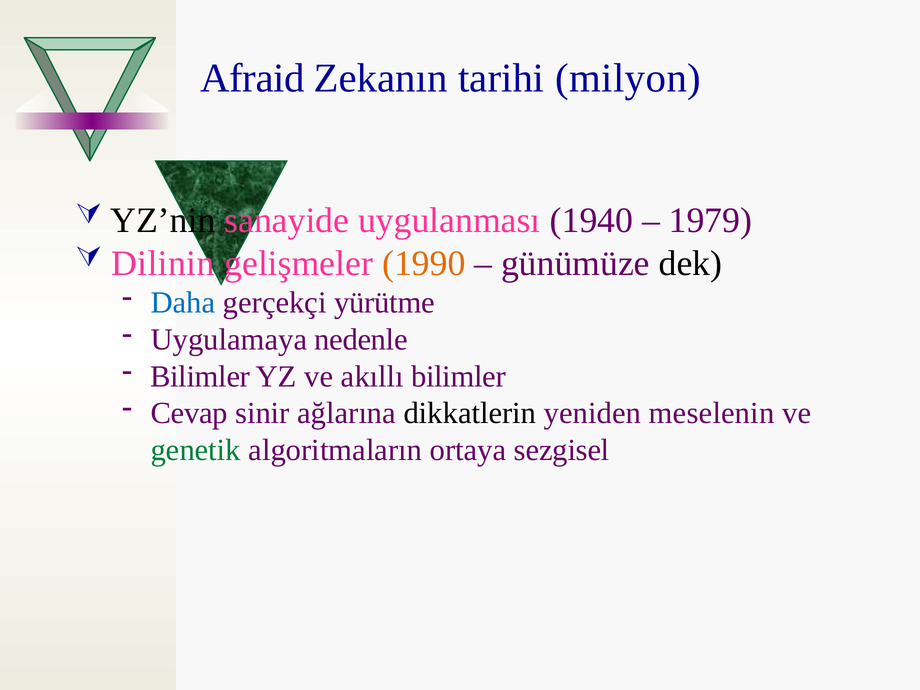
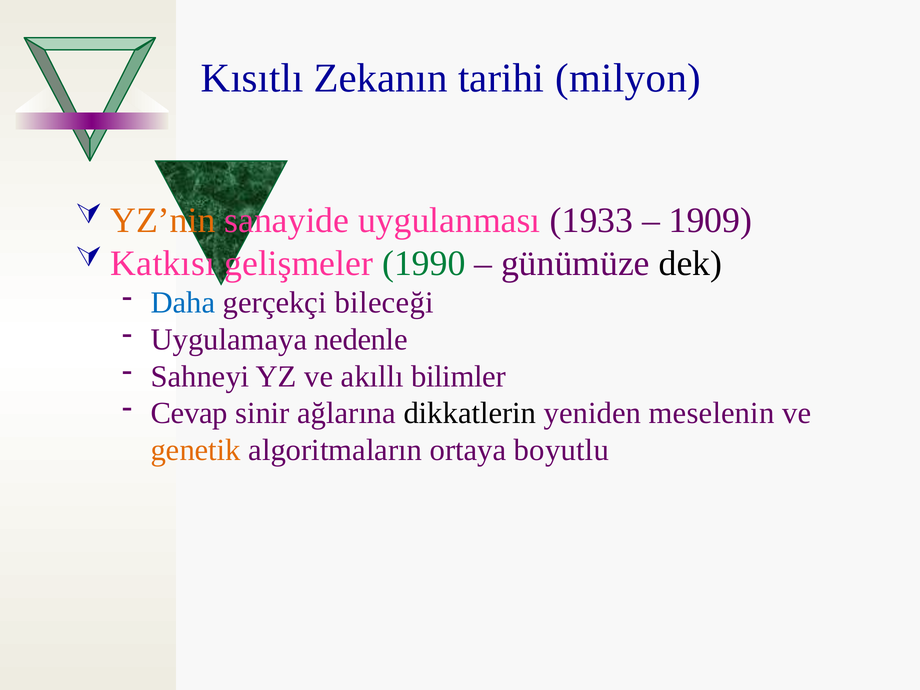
Afraid: Afraid -> Kısıtlı (252, 78)
YZ’nin colour: black -> orange (163, 220)
1940: 1940 -> 1933 (592, 220)
1979: 1979 -> 1909 (710, 220)
Dilinin: Dilinin -> Katkısı (163, 263)
1990 colour: orange -> green (424, 263)
yürütme: yürütme -> bileceği (384, 303)
Bilimler: Bilimler -> Sahneyi (200, 376)
genetik colour: green -> orange (196, 450)
sezgisel: sezgisel -> boyutlu (561, 450)
